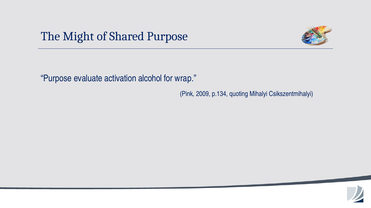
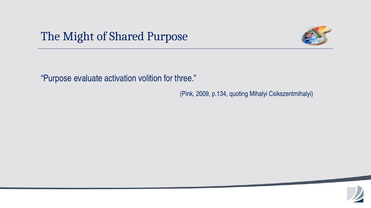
alcohol: alcohol -> volition (150, 79)
wrap: wrap -> three (186, 79)
